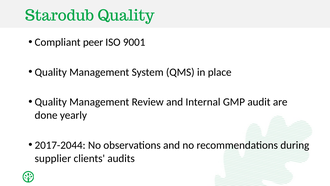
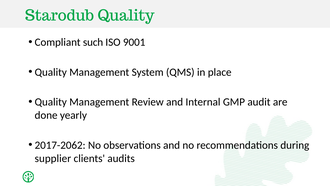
peer: peer -> such (93, 42)
2017-2044: 2017-2044 -> 2017-2062 (60, 145)
